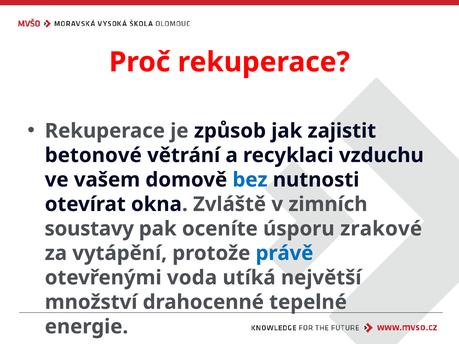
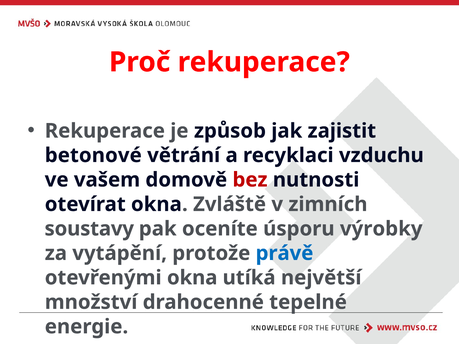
bez colour: blue -> red (250, 180)
zrakové: zrakové -> výrobky (381, 229)
otevřenými voda: voda -> okna (192, 278)
